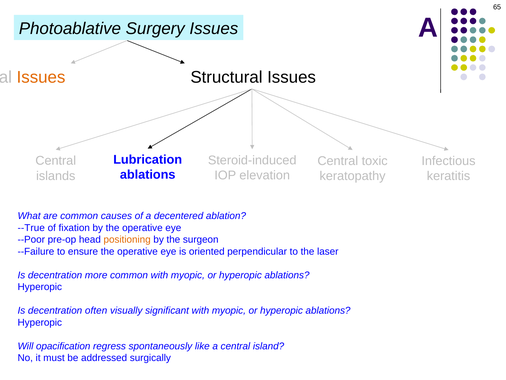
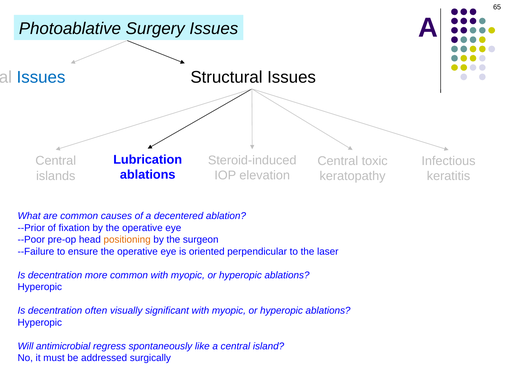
Issues colour: orange -> blue (41, 77)
--True: --True -> --Prior (31, 228)
opacification: opacification -> antimicrobial (63, 346)
